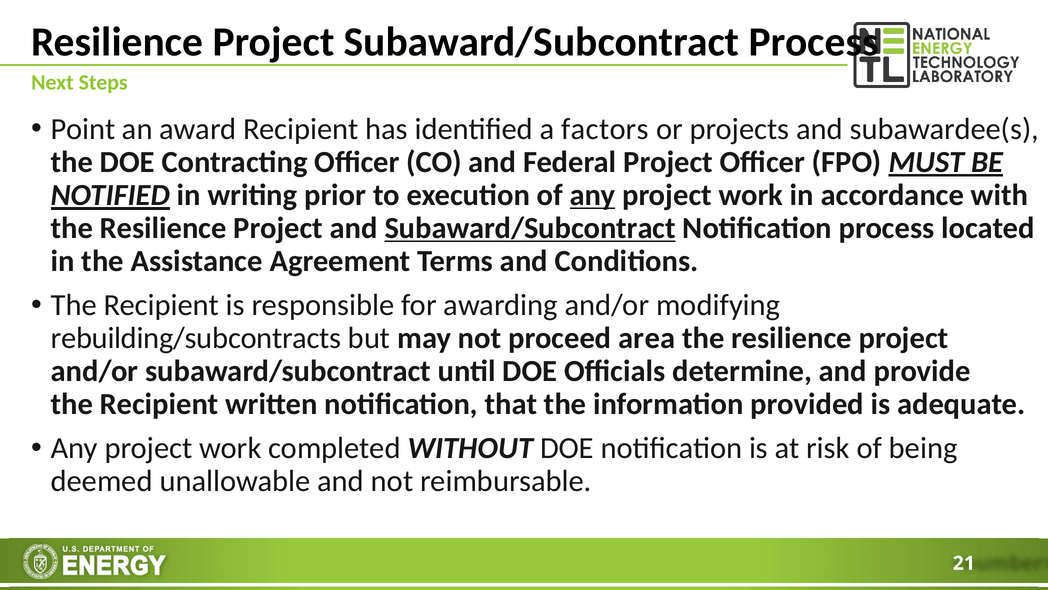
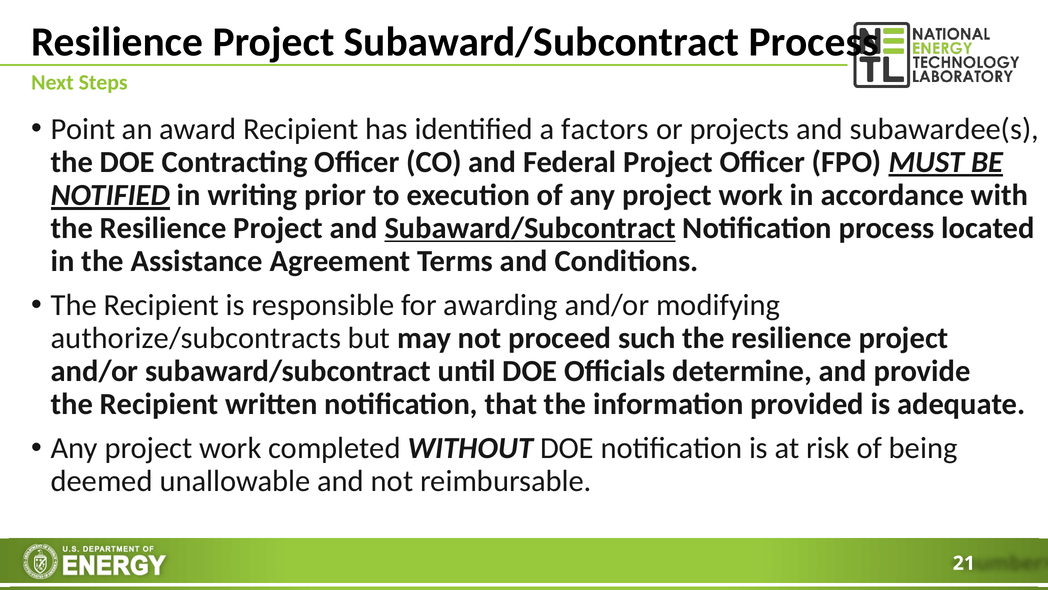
any underline: present -> none (593, 195)
rebuilding/subcontracts: rebuilding/subcontracts -> authorize/subcontracts (196, 338)
area: area -> such (647, 338)
